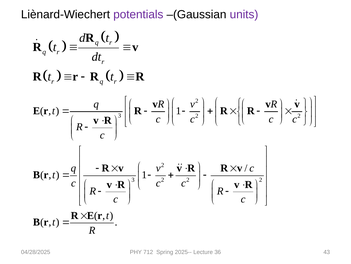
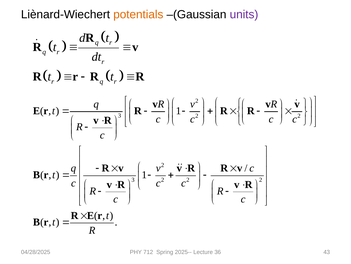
potentials colour: purple -> orange (138, 14)
